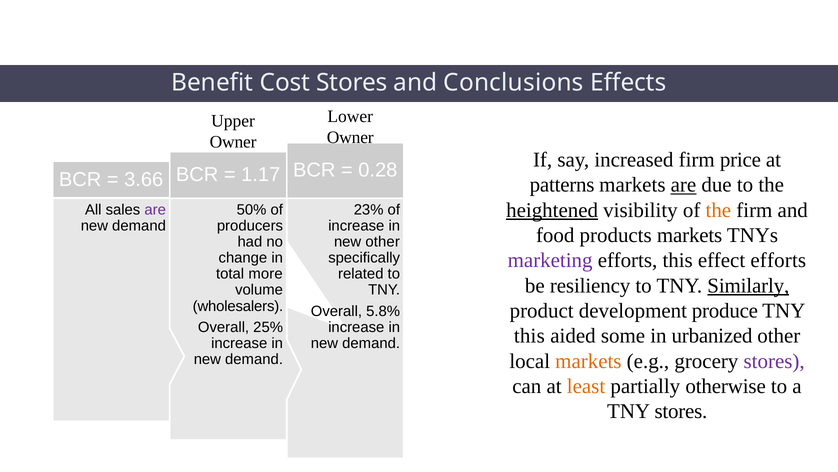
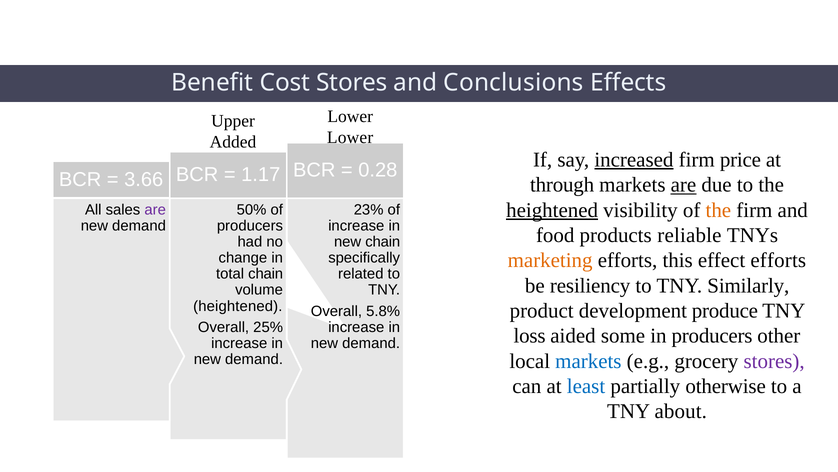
Owner: Owner -> Lower (350, 137)
Owner: Owner -> Added (233, 142)
increased underline: none -> present (634, 160)
patterns: patterns -> through (562, 185)
products markets: markets -> reliable (689, 235)
other: other -> chain (383, 242)
marketing colour: purple -> orange (550, 260)
more: more -> chain (266, 274)
Similarly underline: present -> none (748, 285)
wholesalers: wholesalers -> heightened (238, 306)
this: this -> loss (530, 336)
in urbanized: urbanized -> producers (712, 336)
markets colour: orange -> blue (588, 361)
least colour: orange -> blue (586, 386)
TNY stores: stores -> about (681, 411)
